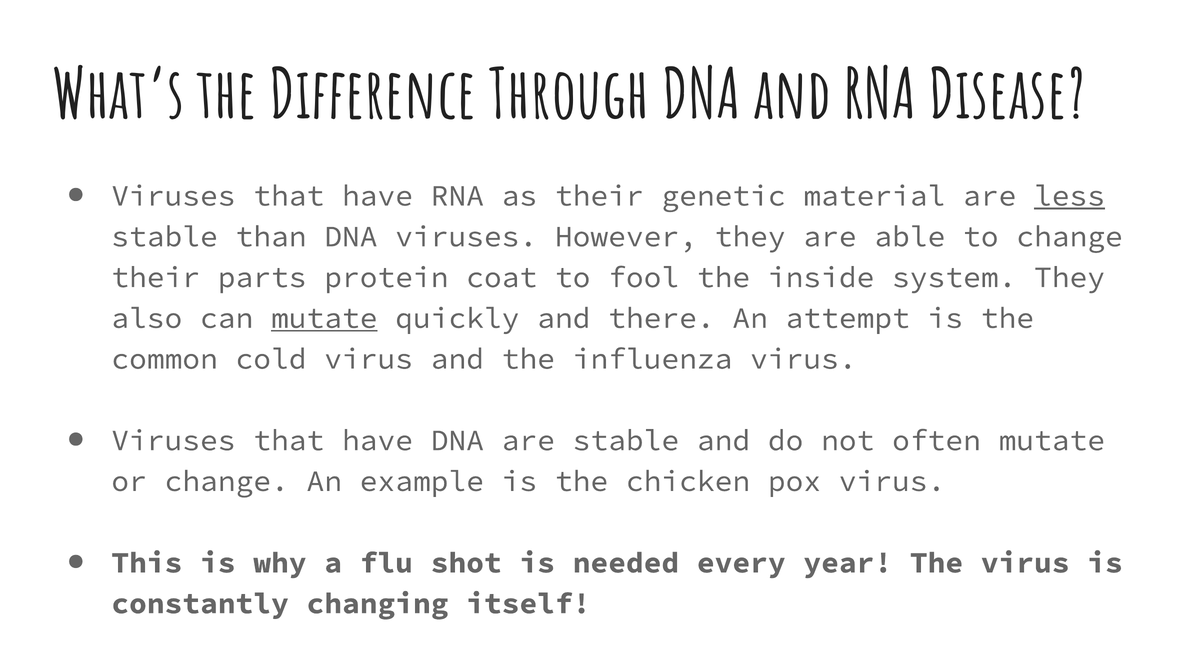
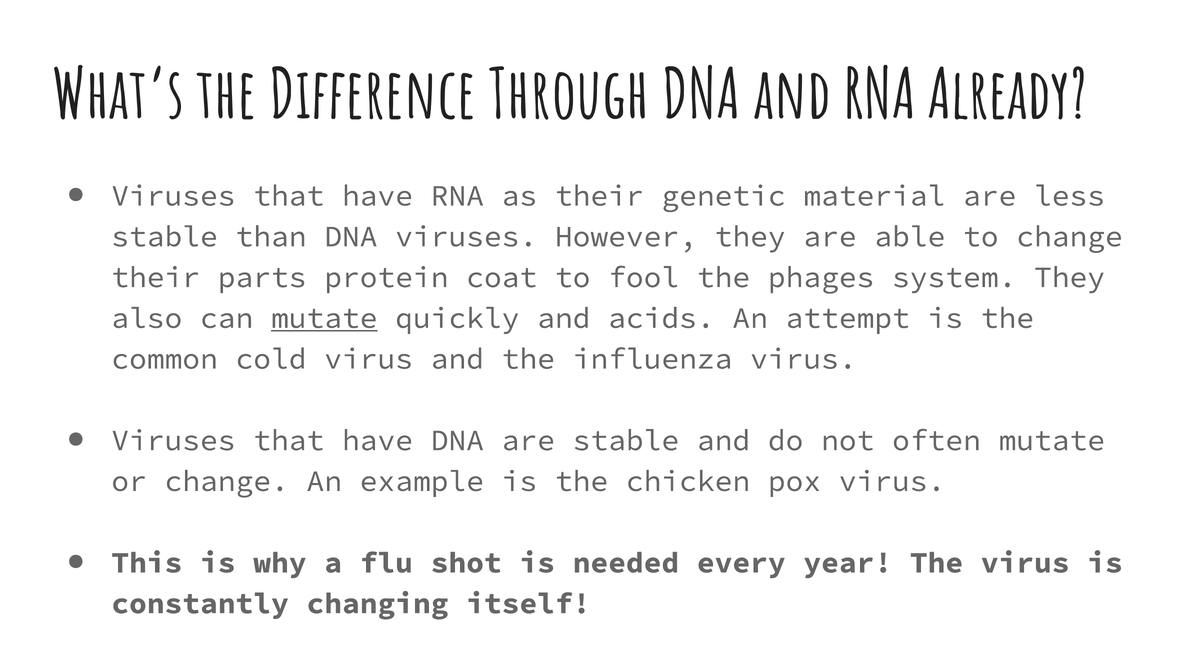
Disease: Disease -> Already (1008, 96)
less underline: present -> none (1070, 196)
inside: inside -> phages (821, 278)
there: there -> acids (661, 318)
